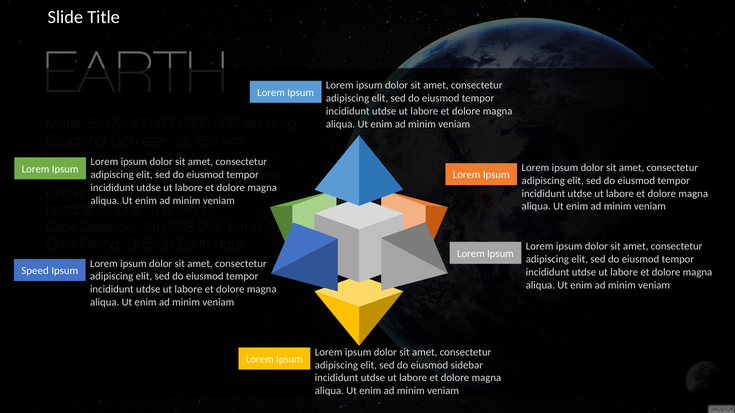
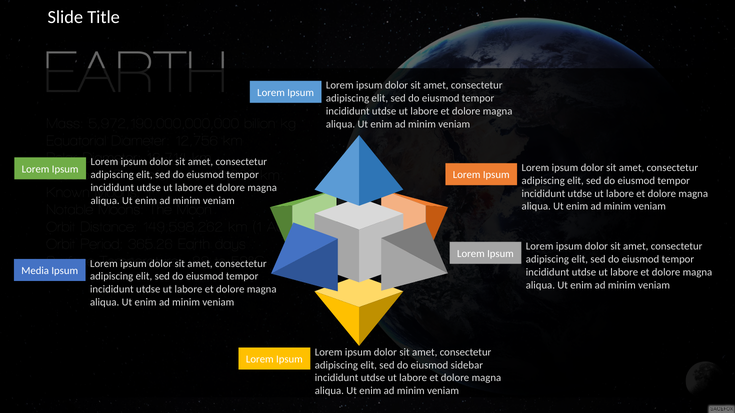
Speed: Speed -> Media (35, 271)
